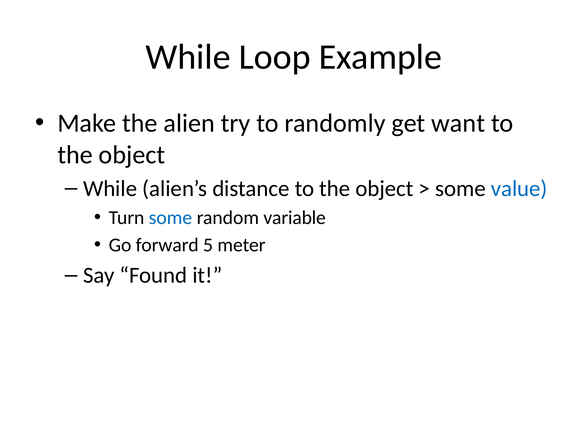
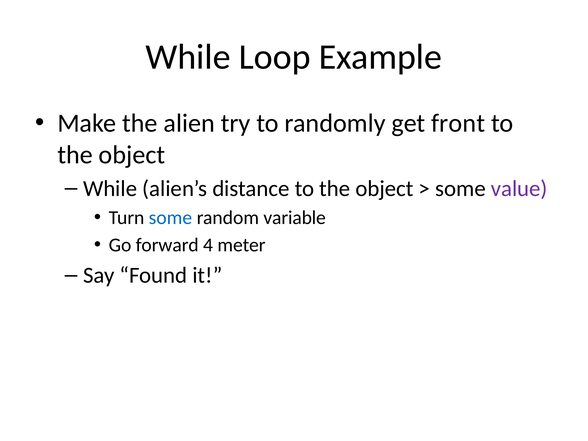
want: want -> front (458, 123)
value colour: blue -> purple (519, 188)
5: 5 -> 4 (208, 245)
